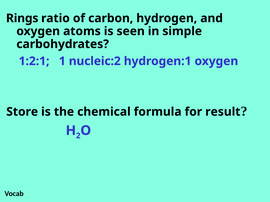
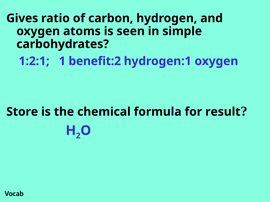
Rings: Rings -> Gives (22, 18)
nucleic:2: nucleic:2 -> benefit:2 (95, 61)
